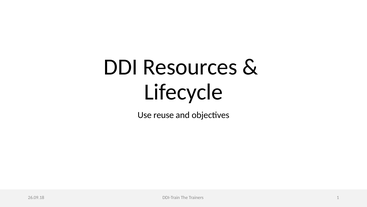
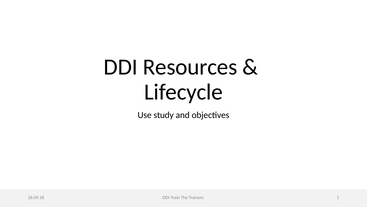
reuse: reuse -> study (164, 115)
